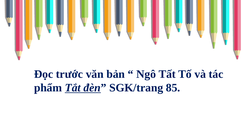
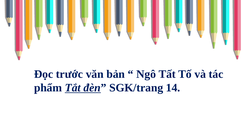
85: 85 -> 14 (173, 88)
